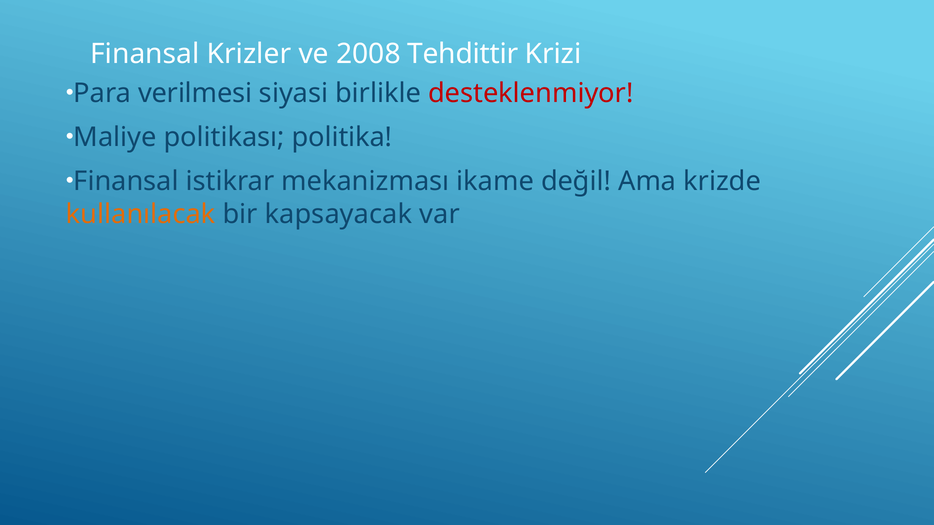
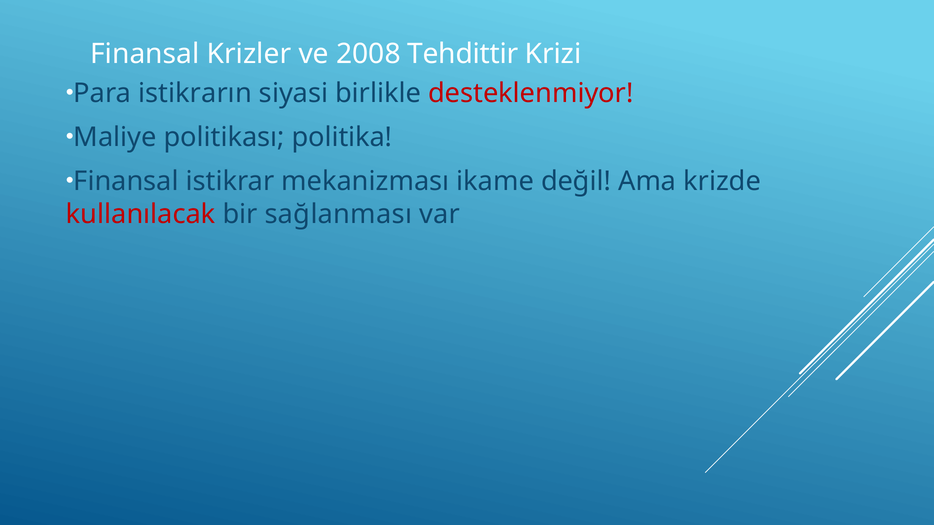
verilmesi: verilmesi -> istikrarın (195, 94)
kullanılacak colour: orange -> red (141, 214)
kapsayacak: kapsayacak -> sağlanması (338, 214)
